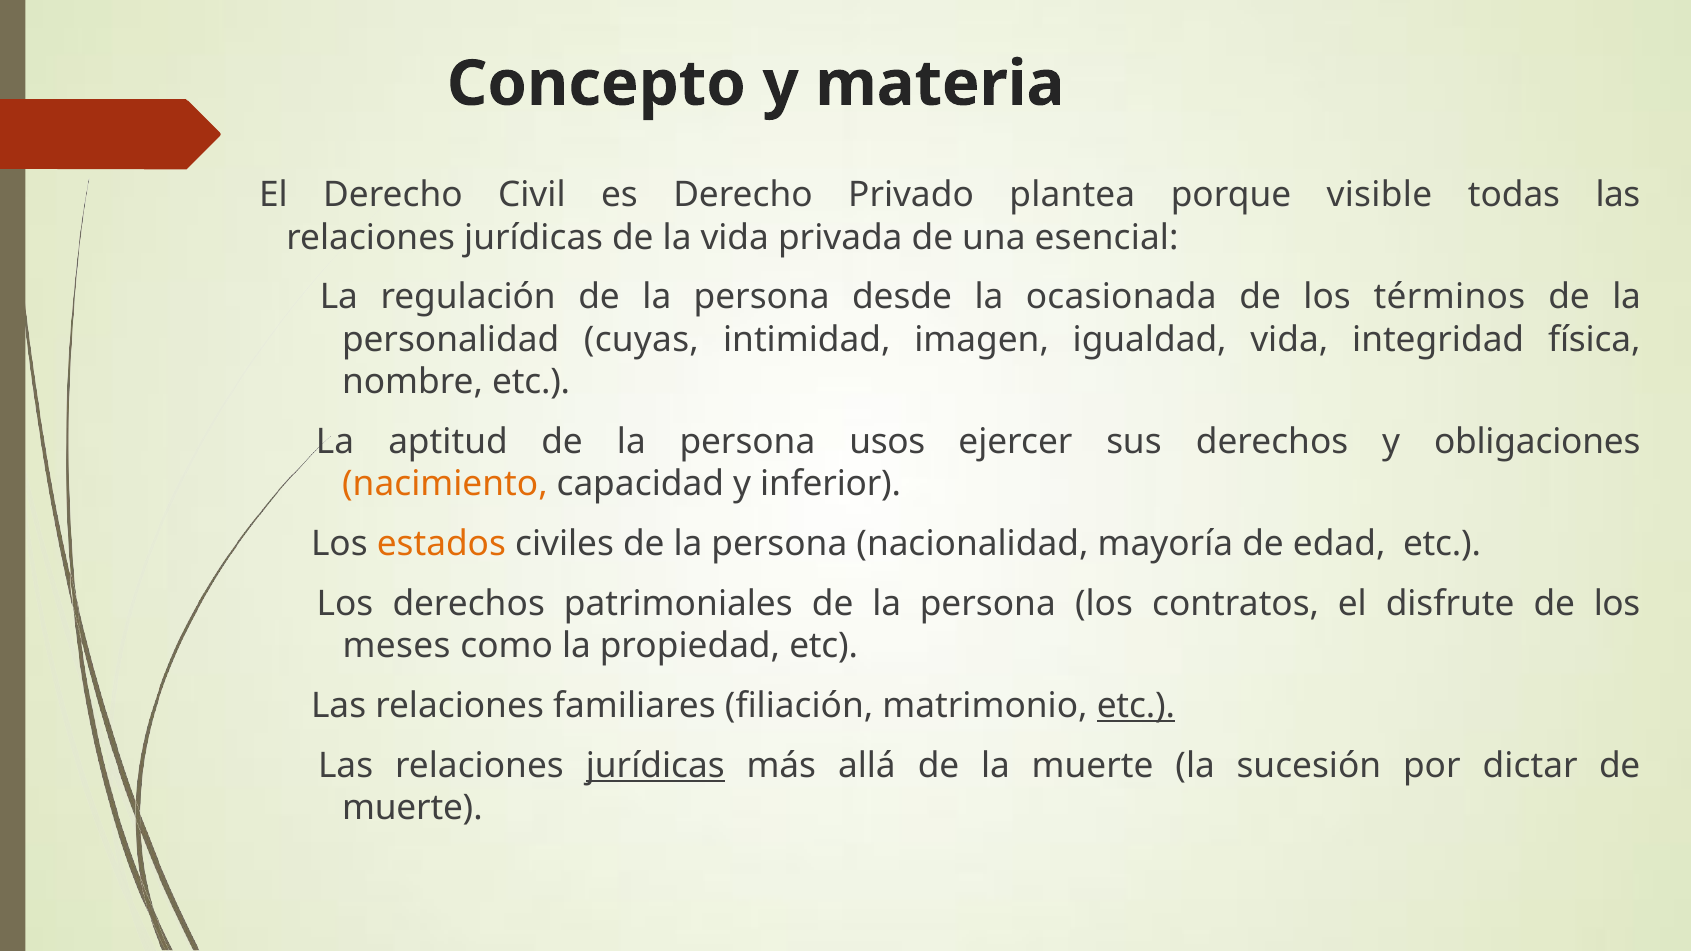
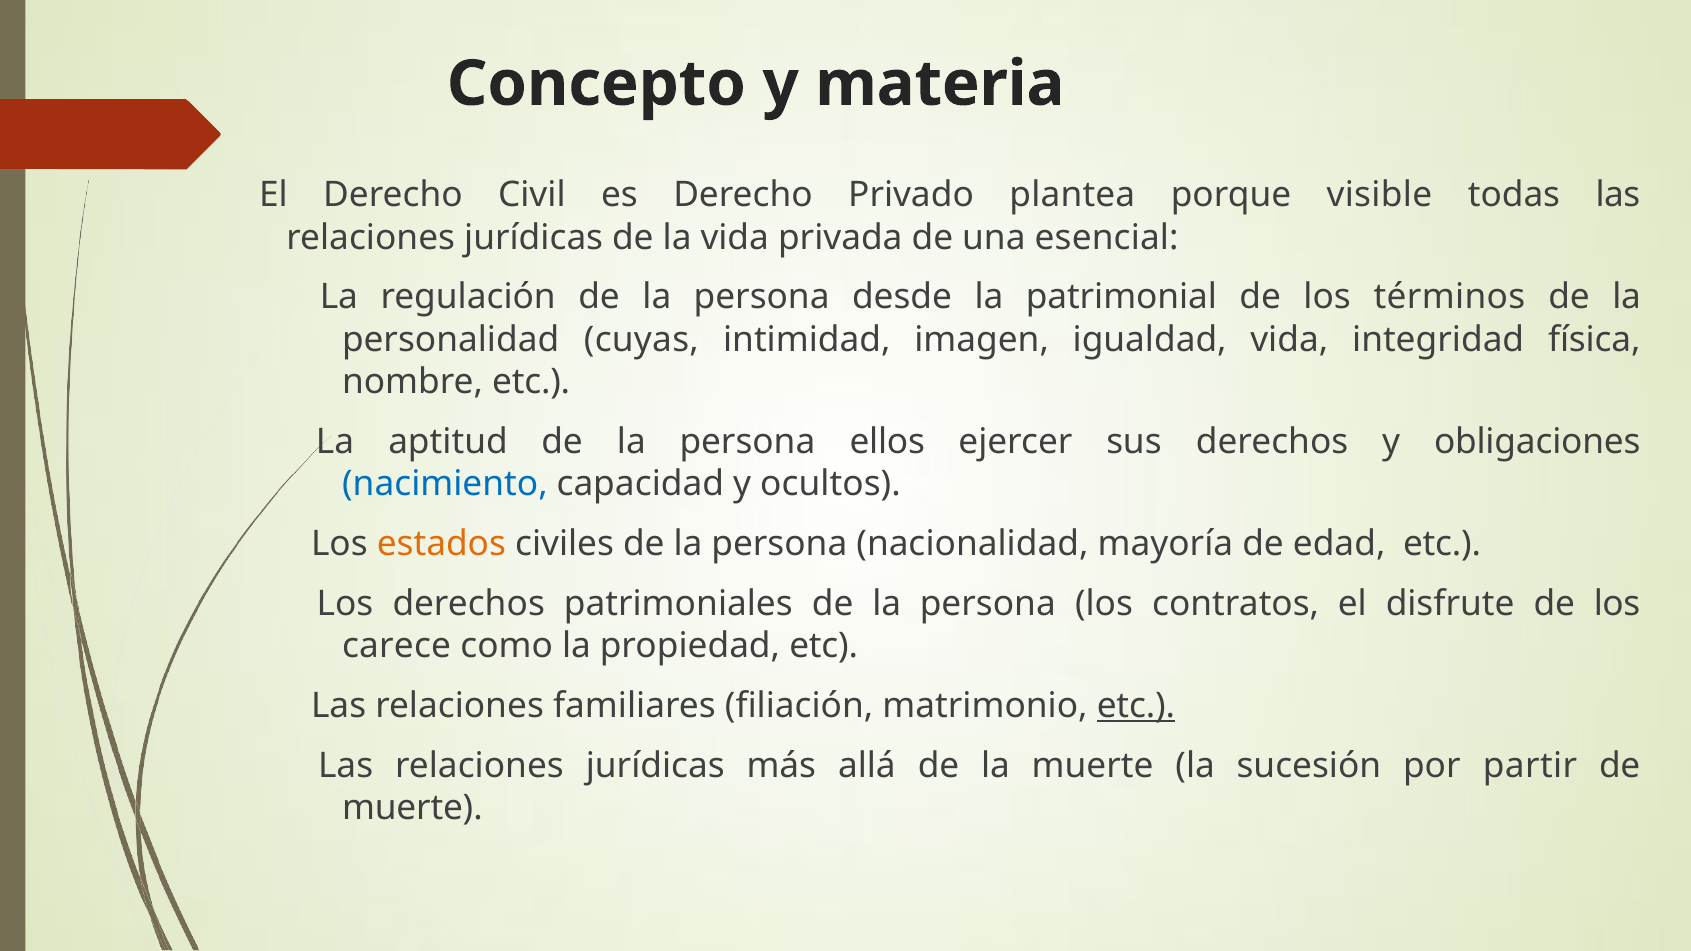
ocasionada: ocasionada -> patrimonial (1121, 297)
usos: usos -> ellos (887, 442)
nacimiento colour: orange -> blue (445, 484)
inferior: inferior -> ocultos (831, 484)
meses: meses -> carece (397, 646)
jurídicas underline: present -> none (655, 766)
dictar: dictar -> partir (1530, 766)
